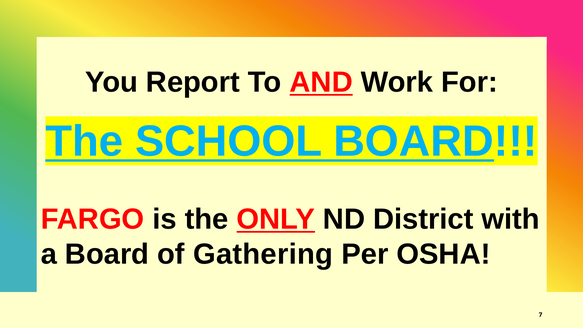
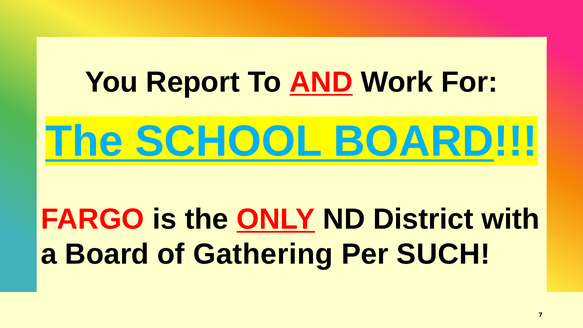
OSHA: OSHA -> SUCH (443, 254)
